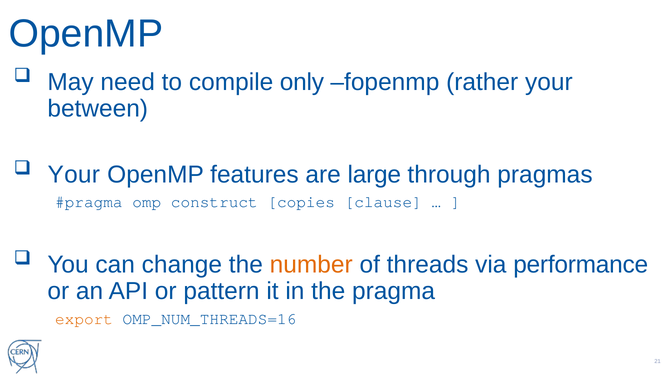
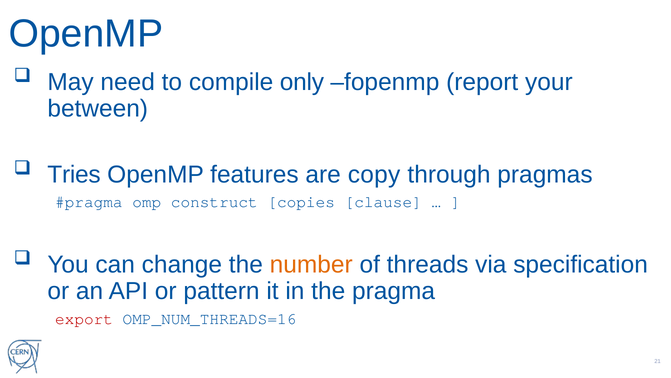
rather: rather -> report (482, 82)
Your: Your -> Tries (74, 174)
large: large -> copy (374, 174)
performance: performance -> specification (581, 264)
export colour: orange -> red (84, 318)
